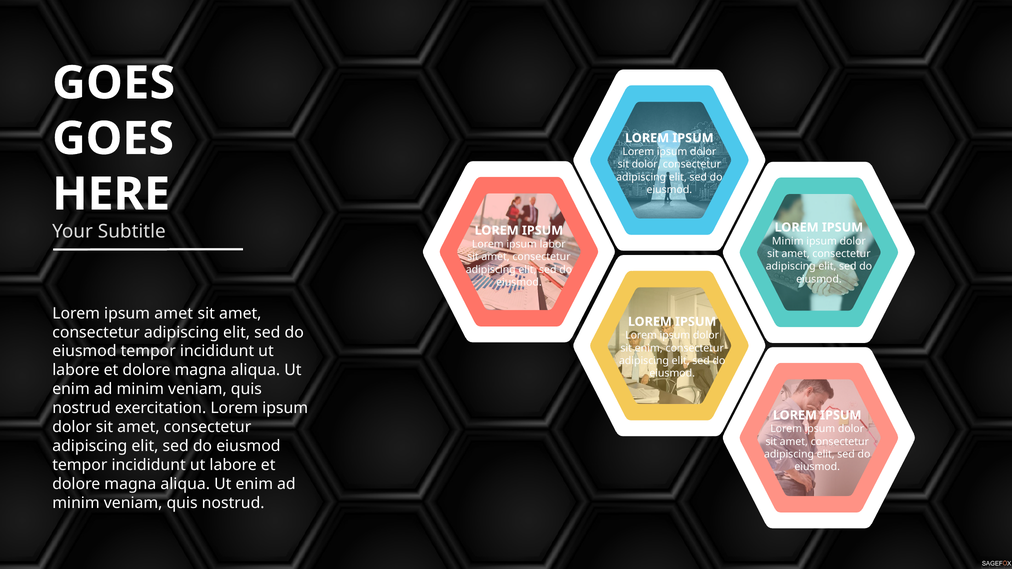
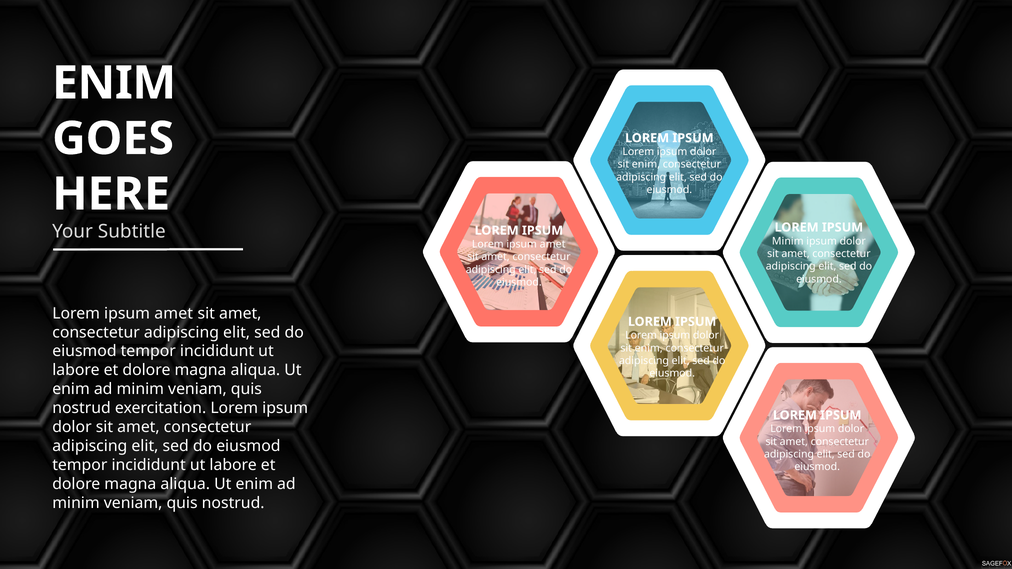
GOES: GOES -> ENIM (114, 83)
dolor: dolor -> enim (646, 165)
labor: labor -> amet (553, 244)
